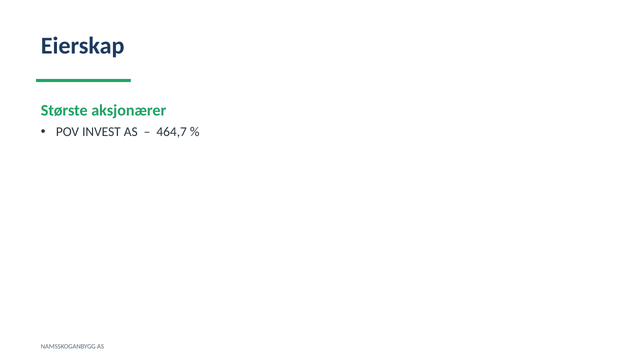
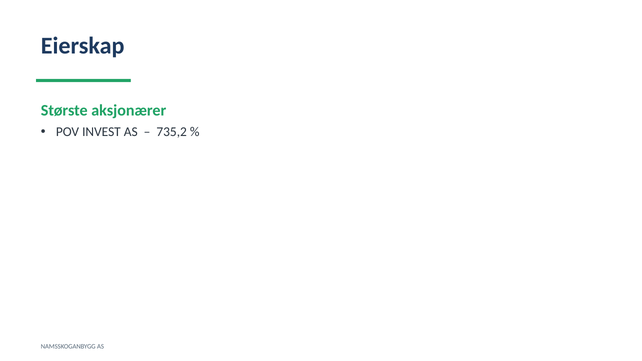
464,7: 464,7 -> 735,2 (172, 132)
